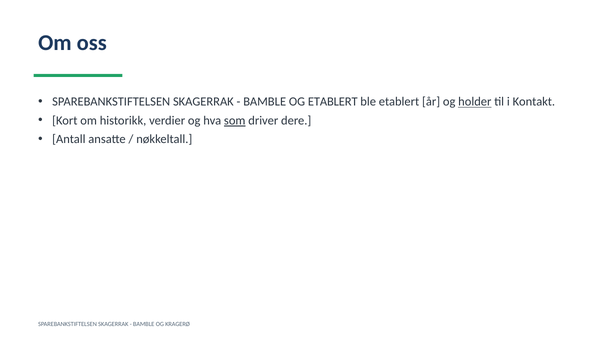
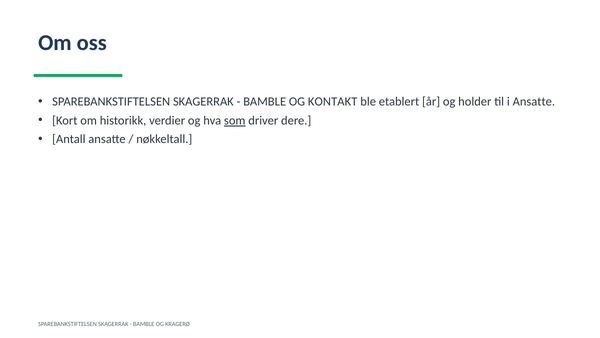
OG ETABLERT: ETABLERT -> KONTAKT (333, 102)
holder underline: present -> none (475, 102)
i Kontakt: Kontakt -> Ansatte (534, 102)
